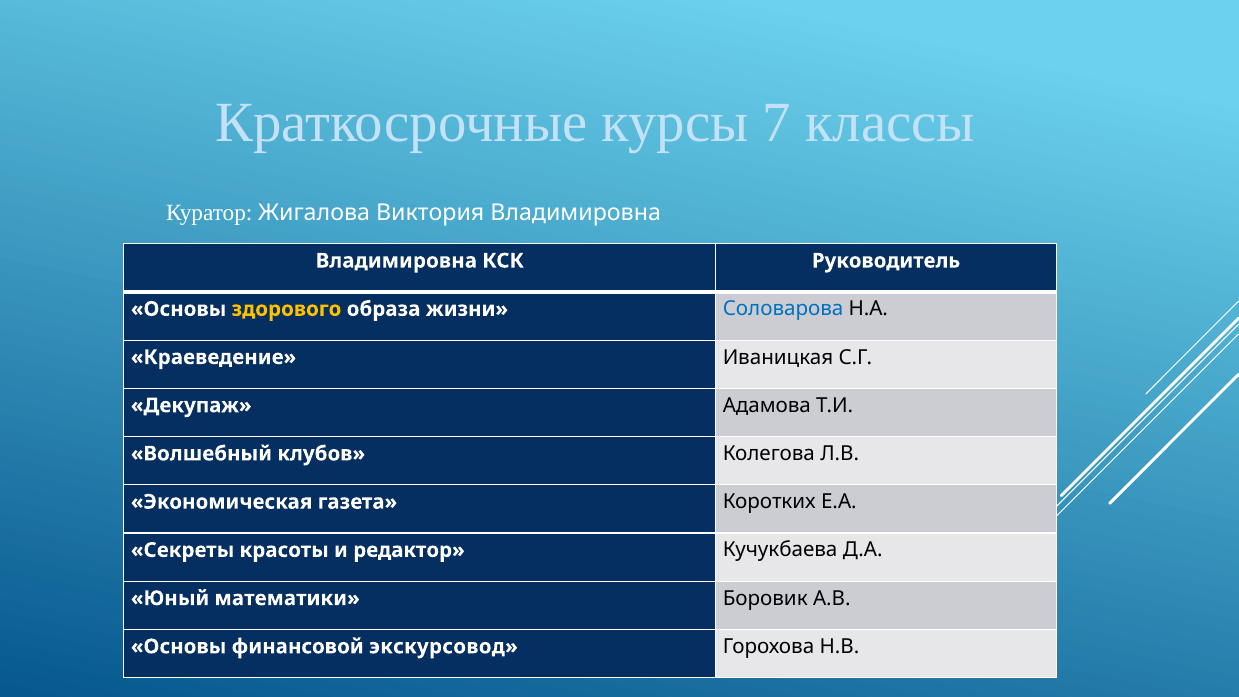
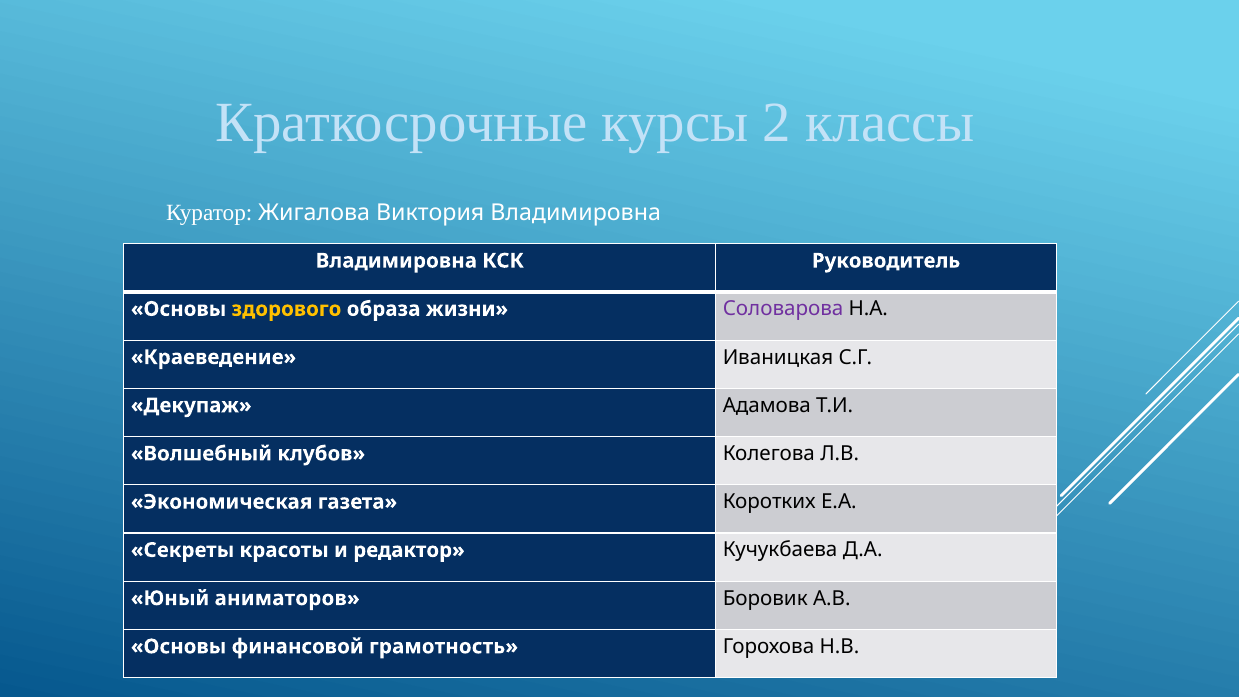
7: 7 -> 2 (777, 123)
Соловарова colour: blue -> purple (783, 309)
математики: математики -> аниматоров (287, 598)
экскурсовод: экскурсовод -> грамотность (444, 647)
